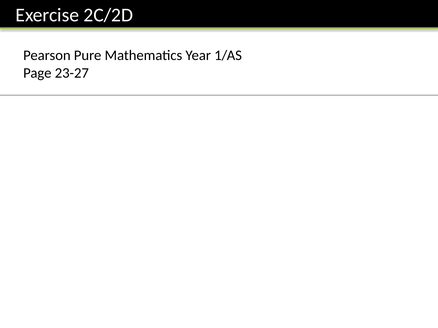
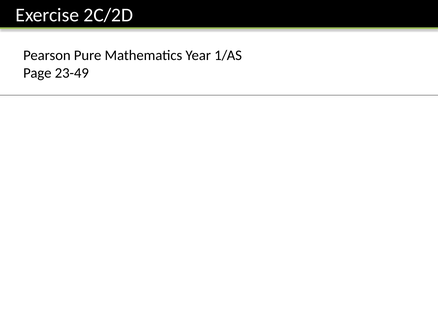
23-27: 23-27 -> 23-49 (72, 73)
